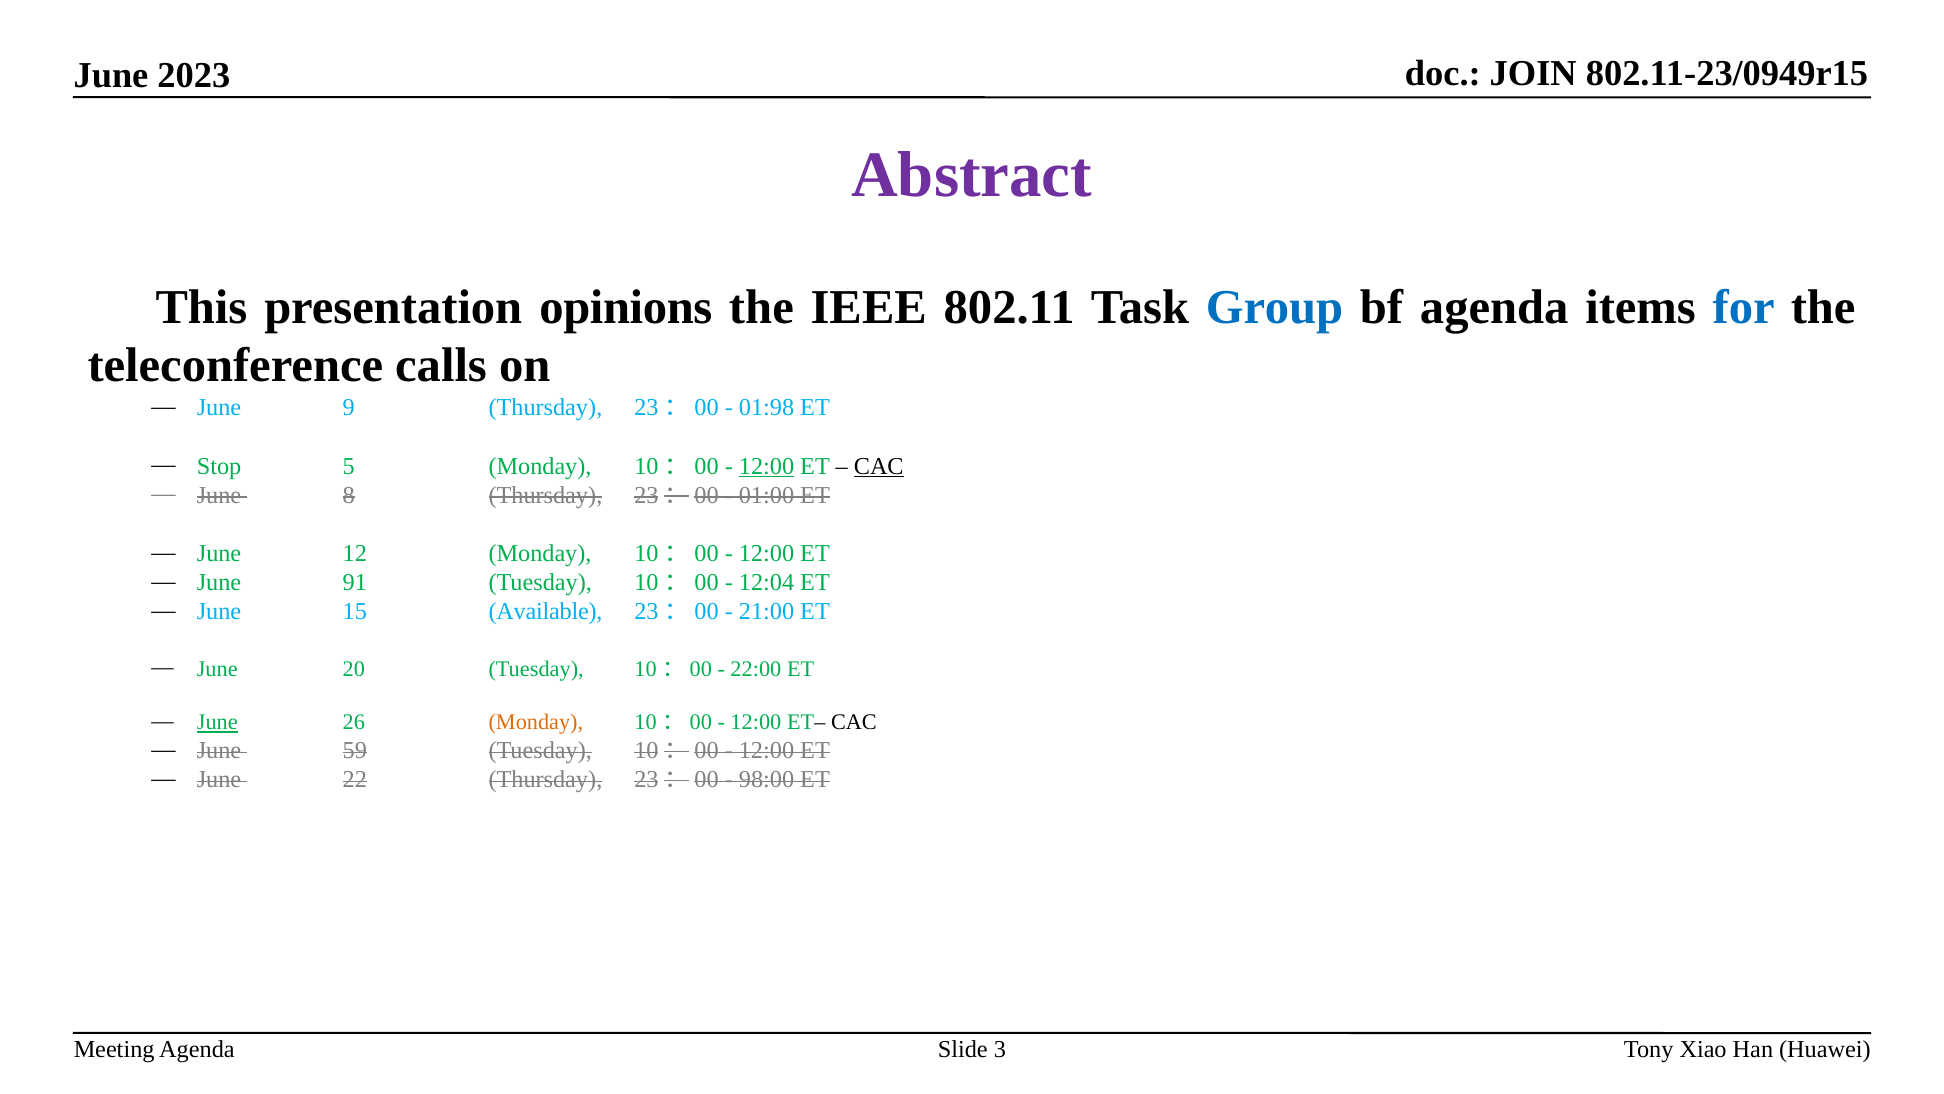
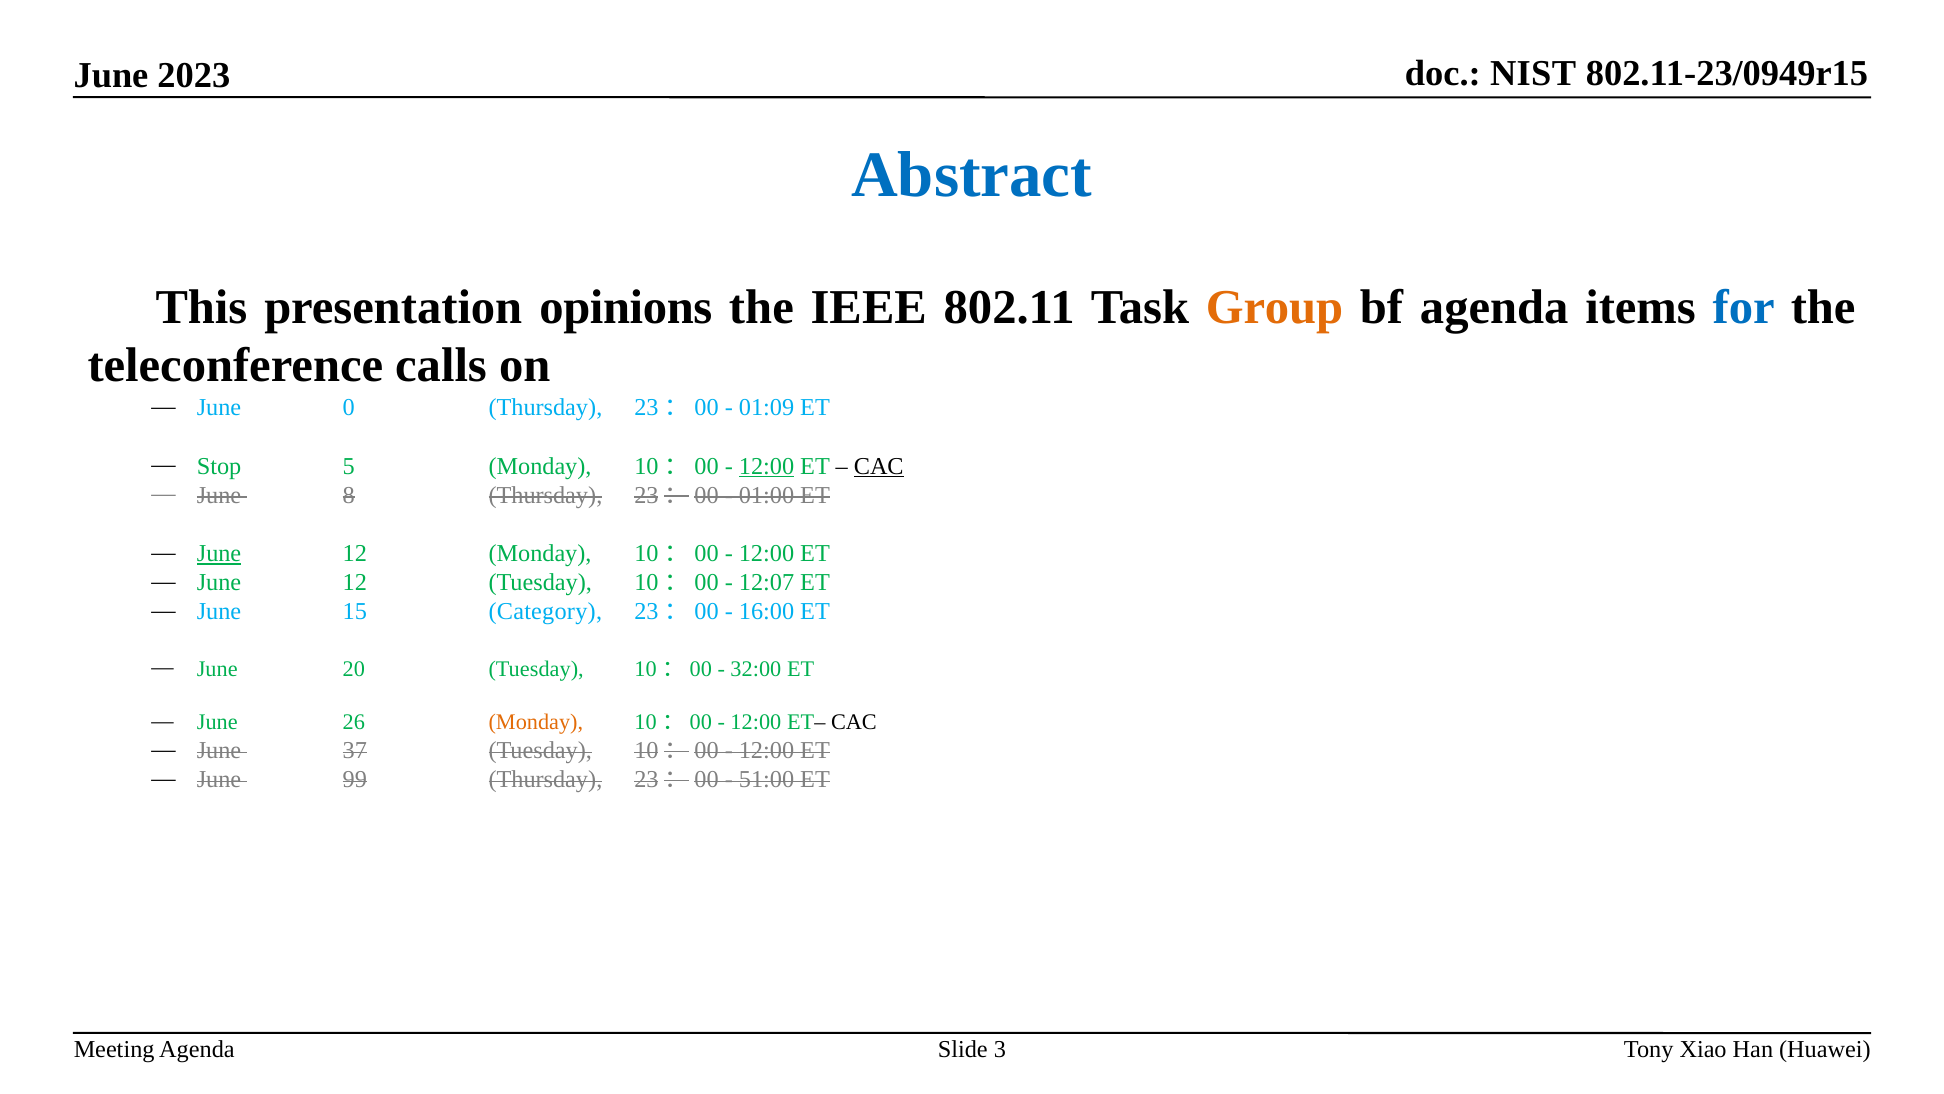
JOIN: JOIN -> NIST (1533, 73)
Abstract colour: purple -> blue (972, 175)
Group colour: blue -> orange (1275, 307)
9: 9 -> 0 (349, 408)
01:98: 01:98 -> 01:09 (767, 408)
June underline: none -> present (219, 553)
91: 91 -> 12 (355, 582)
12:04: 12:04 -> 12:07 (767, 582)
Available: Available -> Category (545, 612)
21:00: 21:00 -> 16:00 (767, 612)
22:00: 22:00 -> 32:00 (756, 669)
June underline: present -> none (217, 722)
59: 59 -> 37 (355, 750)
22: 22 -> 99 (355, 779)
98:00: 98:00 -> 51:00 (767, 779)
